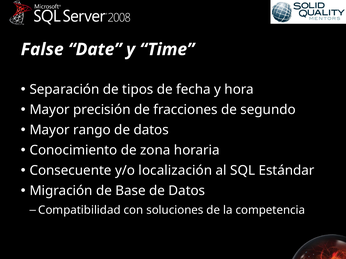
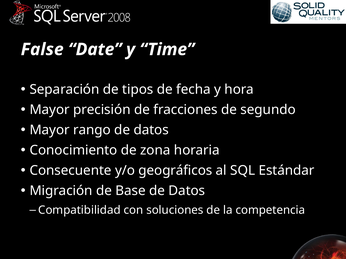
localización: localización -> geográficos (175, 171)
